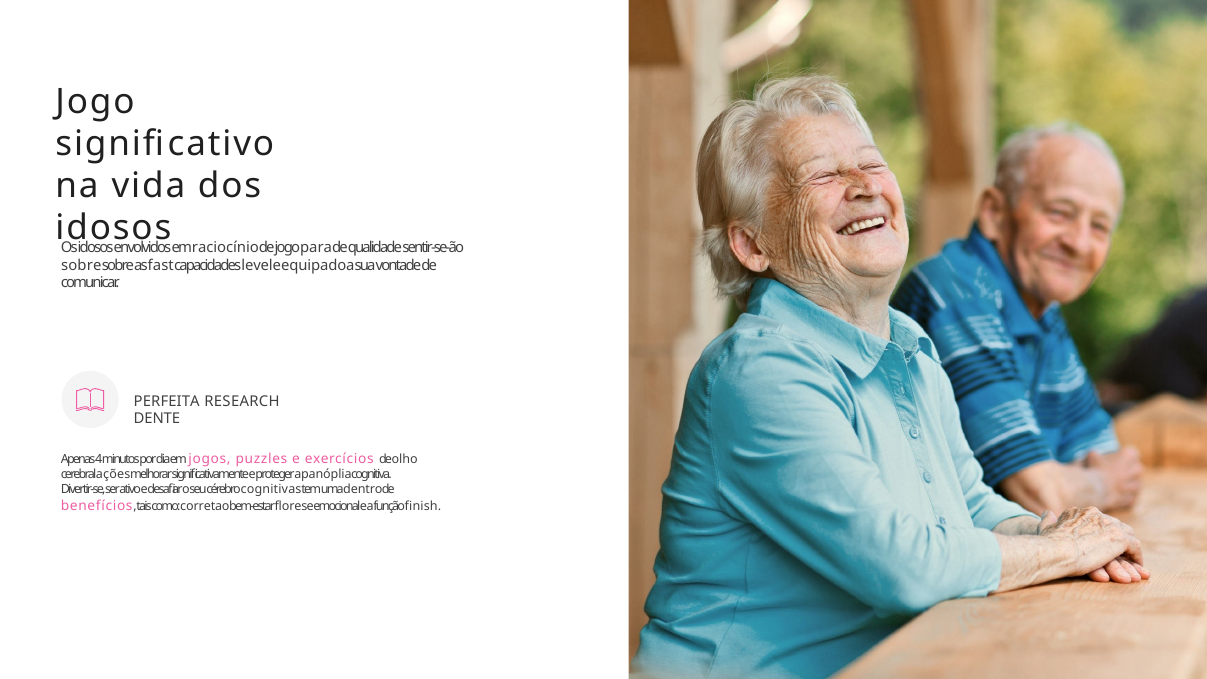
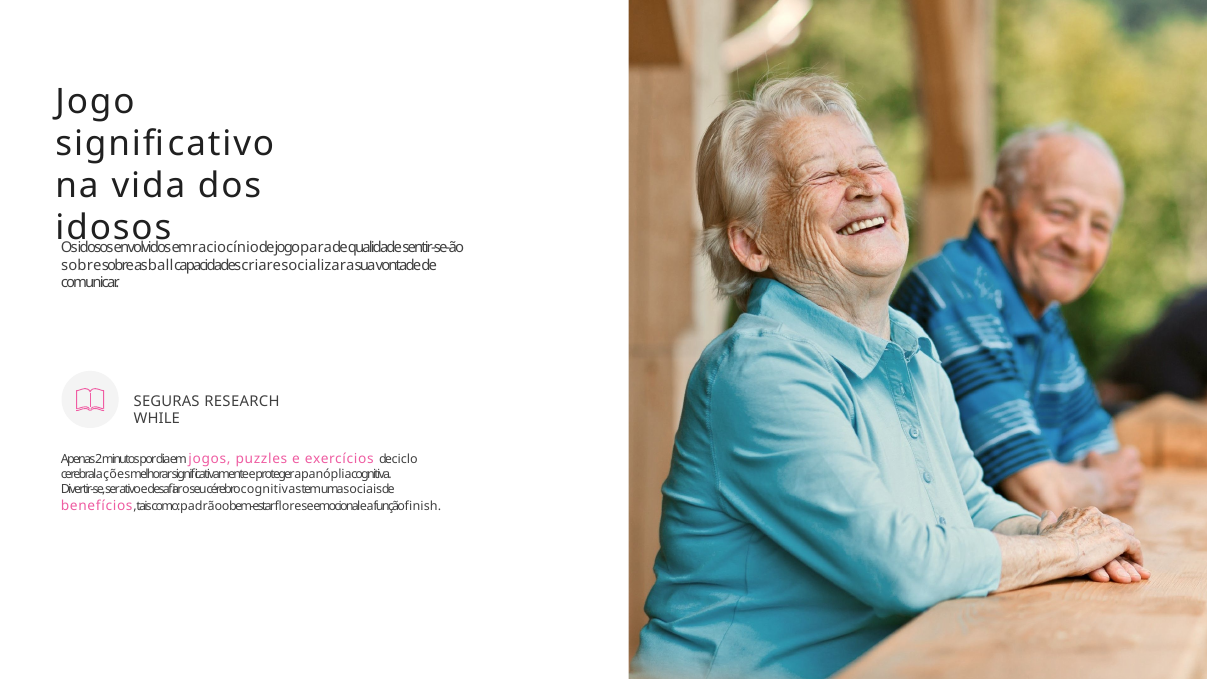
fast: fast -> ball (161, 265)
level: level -> criar (257, 265)
equipado: equipado -> socializar (314, 265)
PERFEITA: PERFEITA -> SEGURAS (167, 401)
DENTE: DENTE -> WHILE (157, 419)
4: 4 -> 2 (99, 459)
olho: olho -> ciclo (405, 459)
dentro: dentro -> sociais (363, 490)
correta: correta -> padrão (201, 506)
